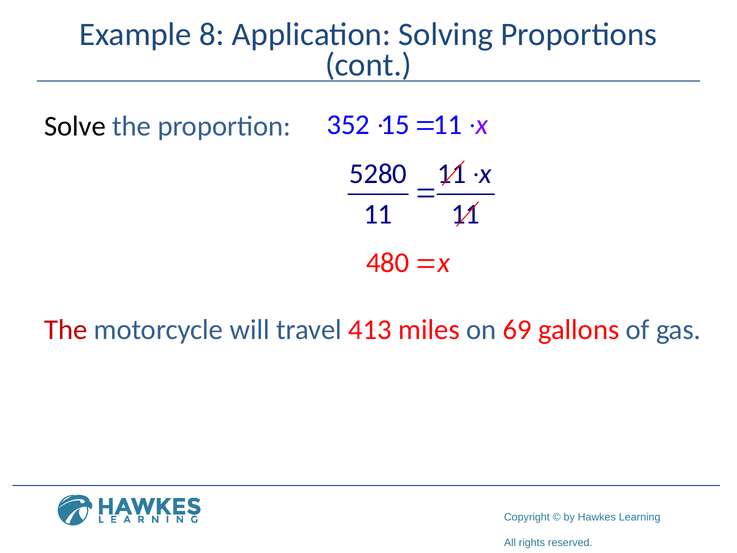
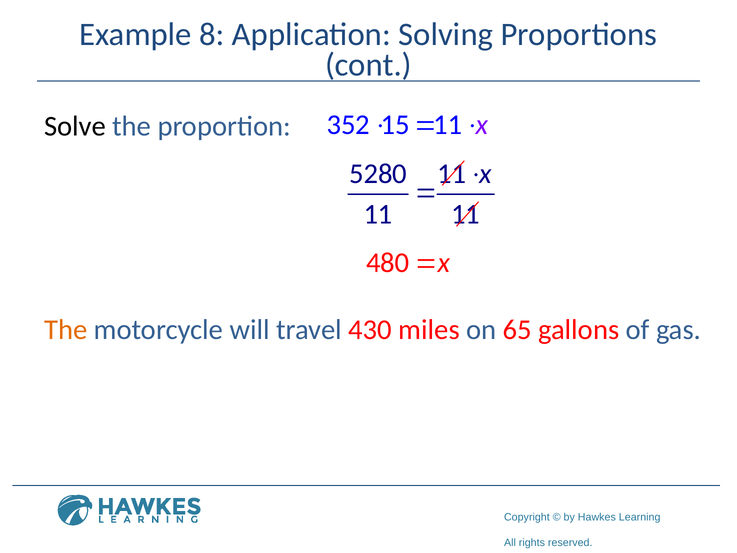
The colour: red -> orange (66, 330)
413: 413 -> 430 (370, 330)
69: 69 -> 65 (517, 330)
